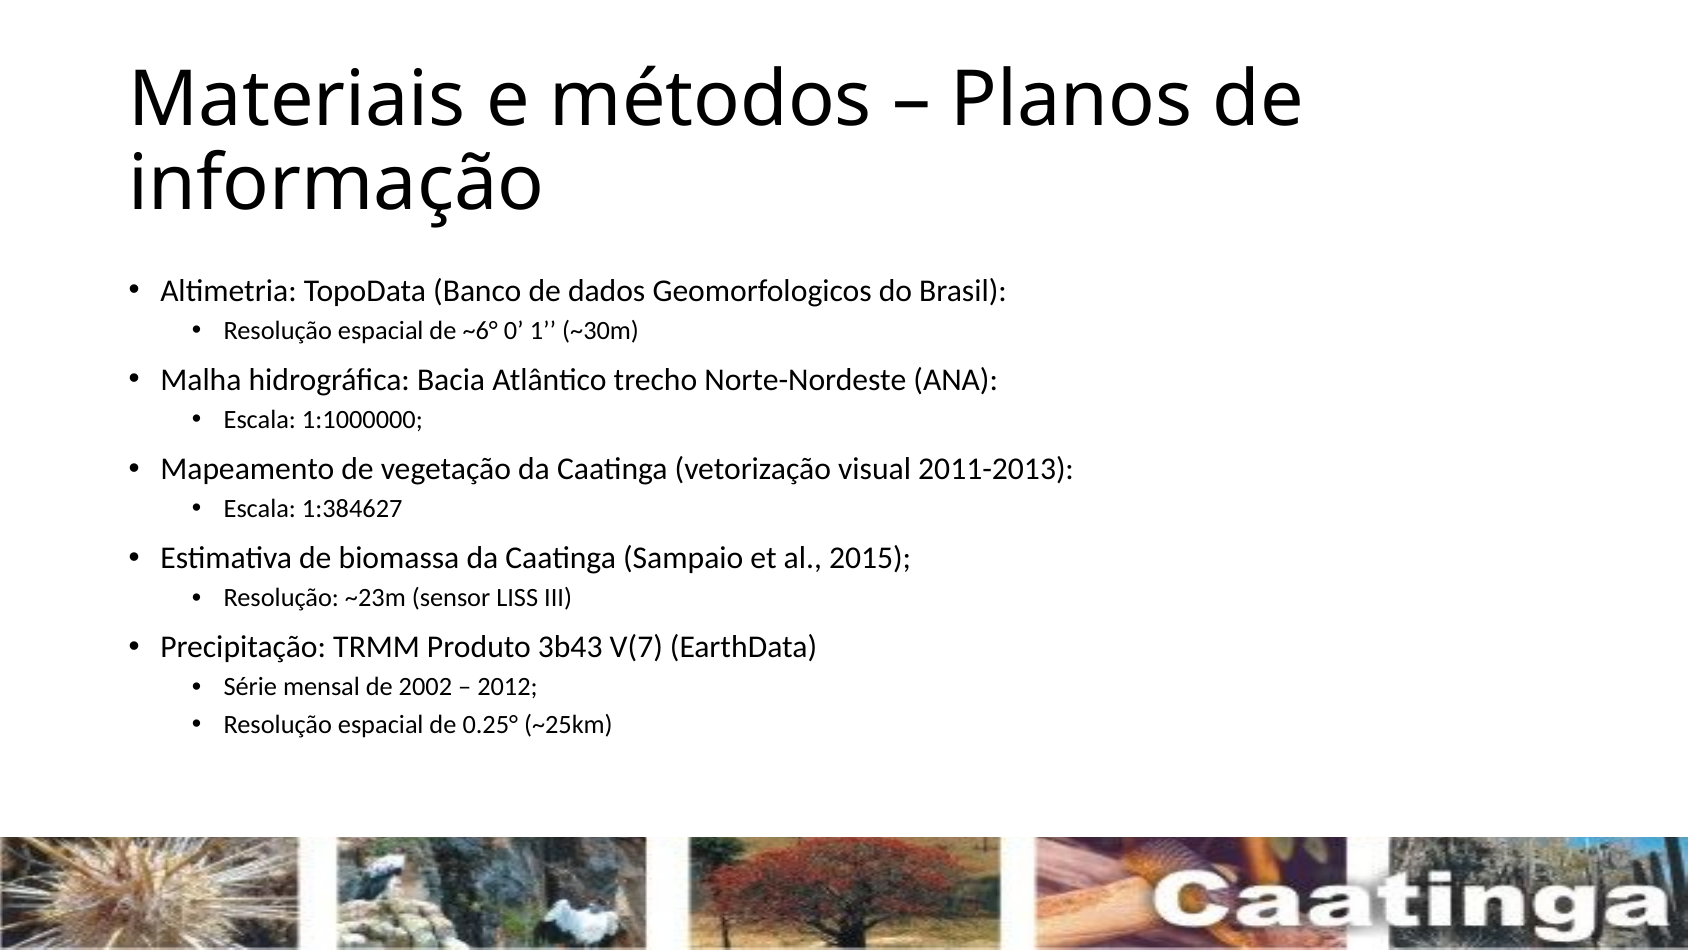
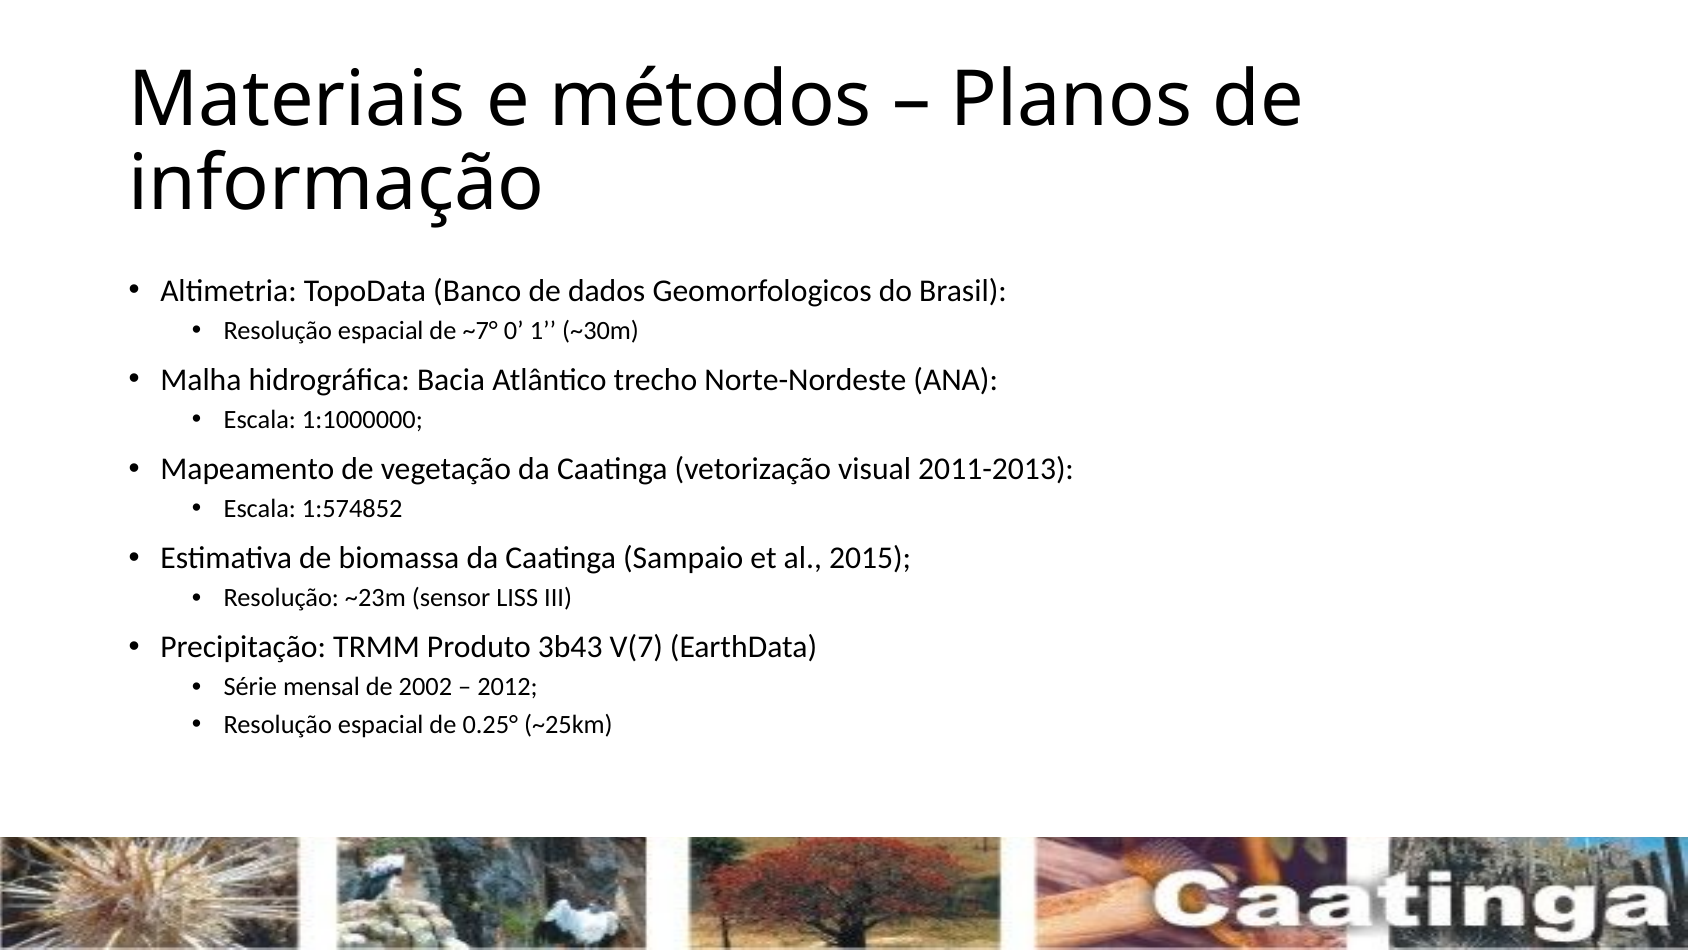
~6°: ~6° -> ~7° (480, 331)
1:384627: 1:384627 -> 1:574852 (352, 509)
